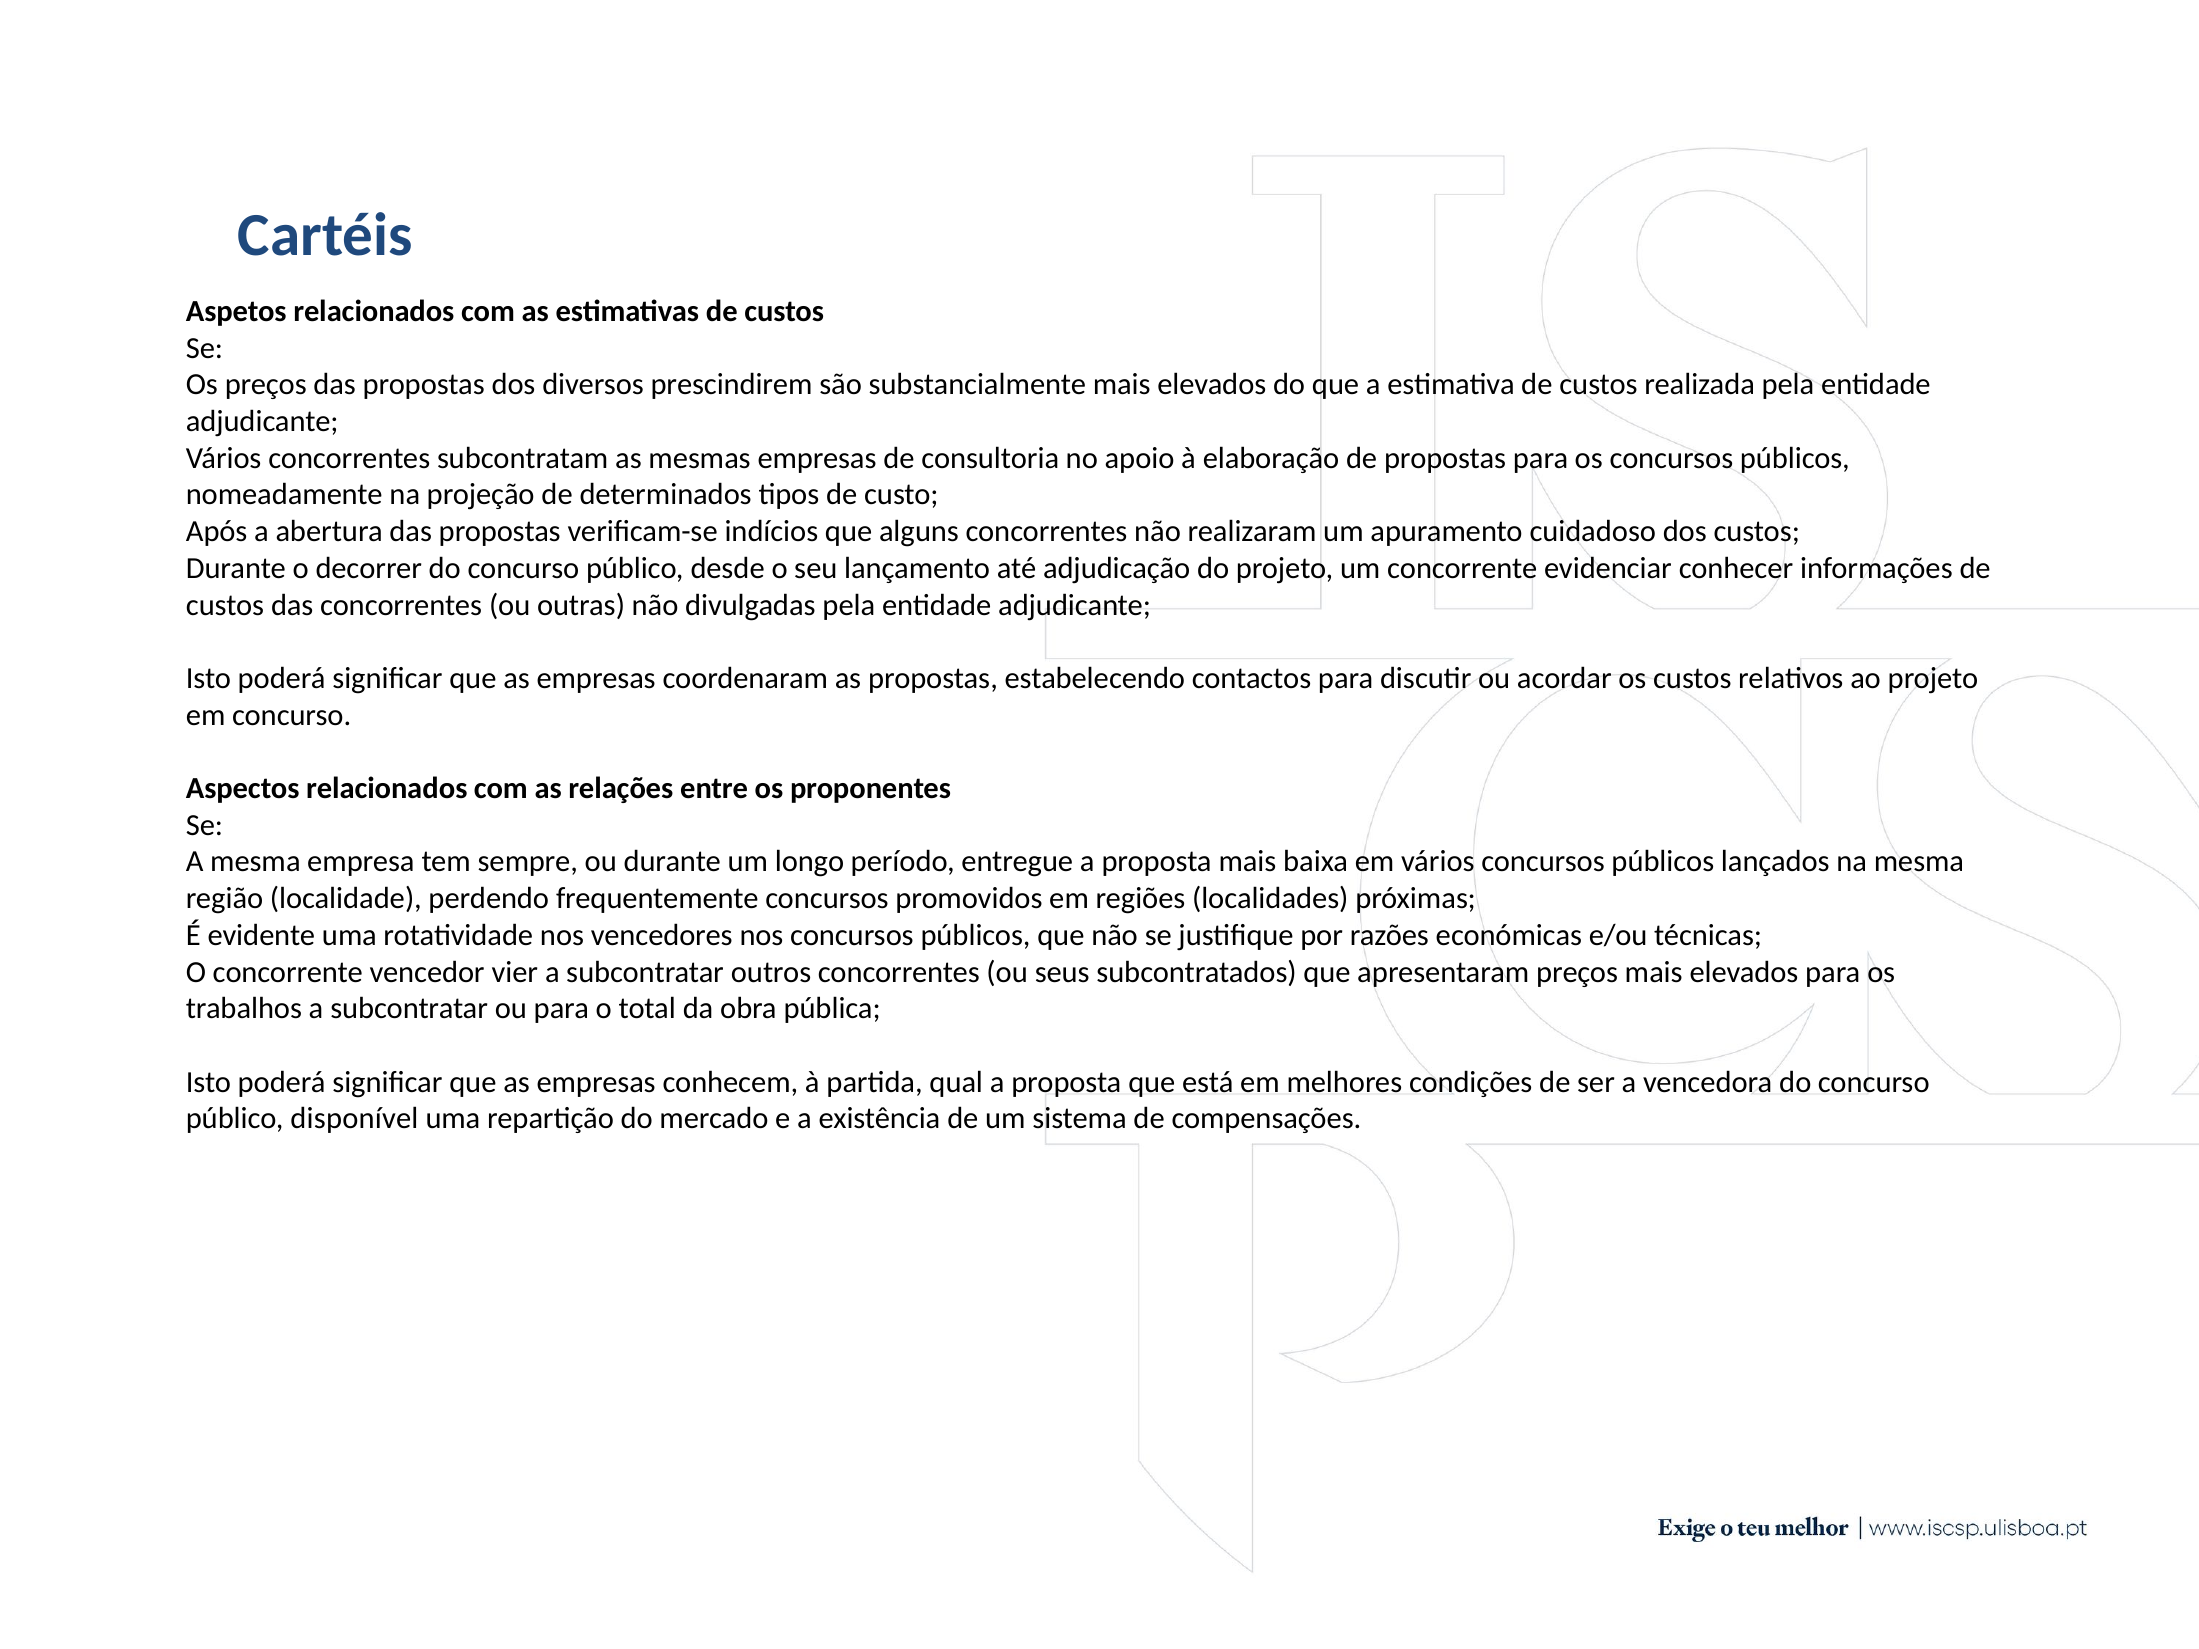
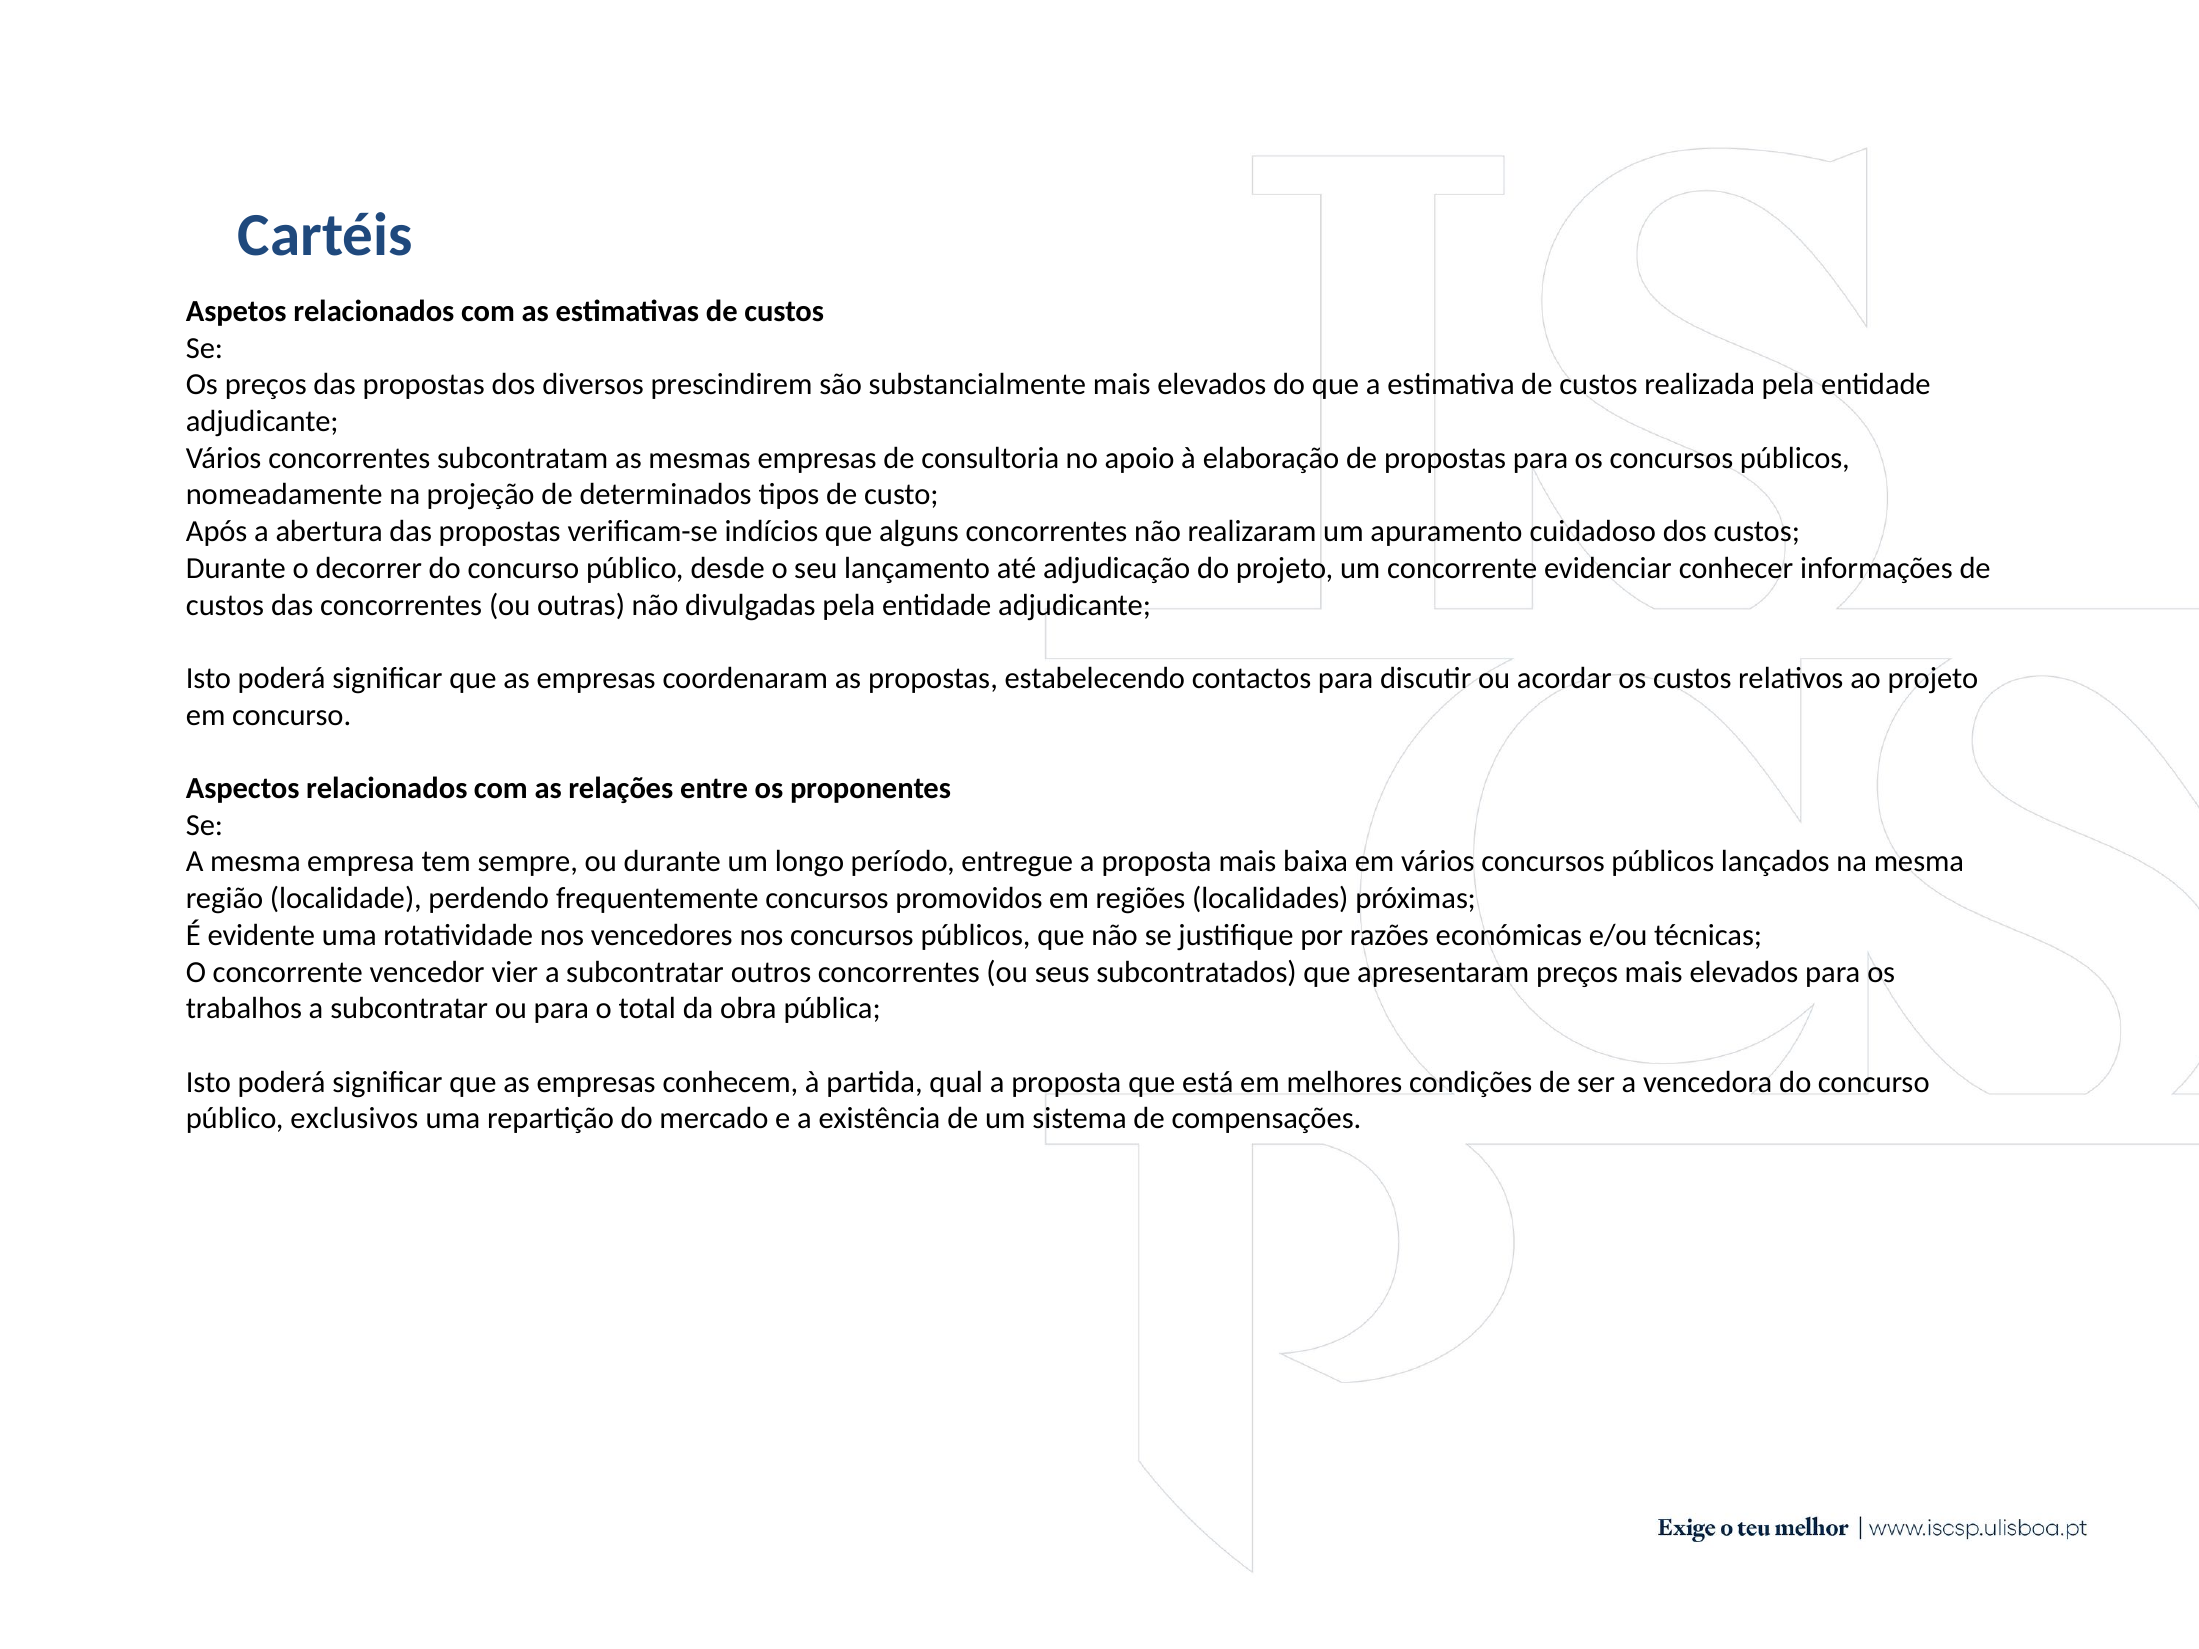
disponível: disponível -> exclusivos (354, 1119)
